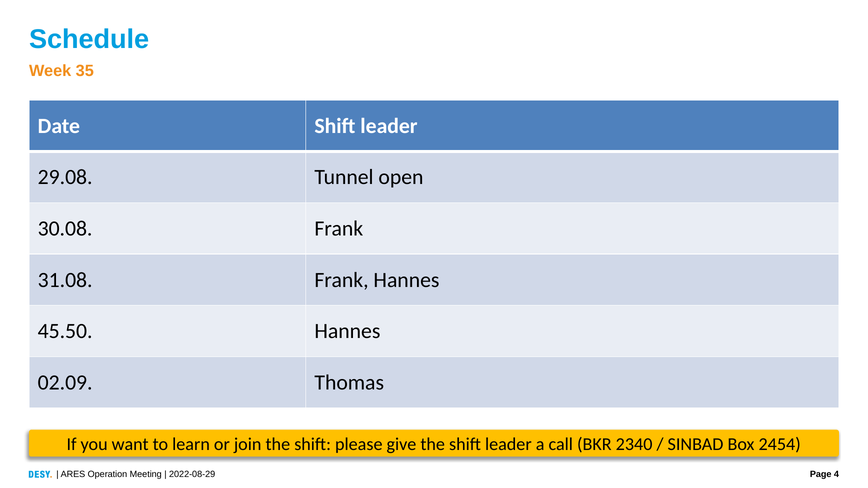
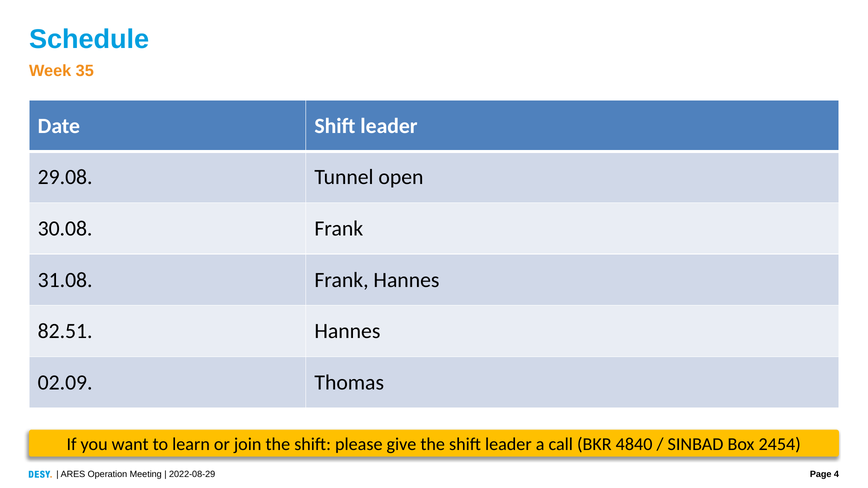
45.50: 45.50 -> 82.51 (65, 331)
2340: 2340 -> 4840 (634, 445)
